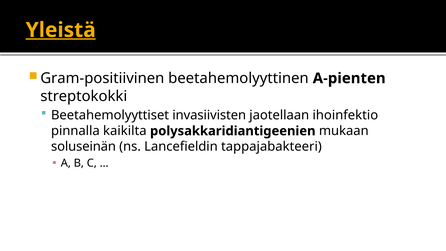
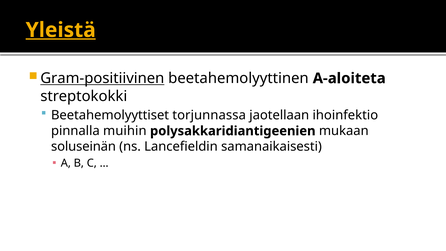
Gram-positiivinen underline: none -> present (102, 78)
A-pienten: A-pienten -> A-aloiteta (349, 78)
invasiivisten: invasiivisten -> torjunnassa (209, 115)
kaikilta: kaikilta -> muihin (125, 131)
tappajabakteeri: tappajabakteeri -> samanaikaisesti (271, 147)
